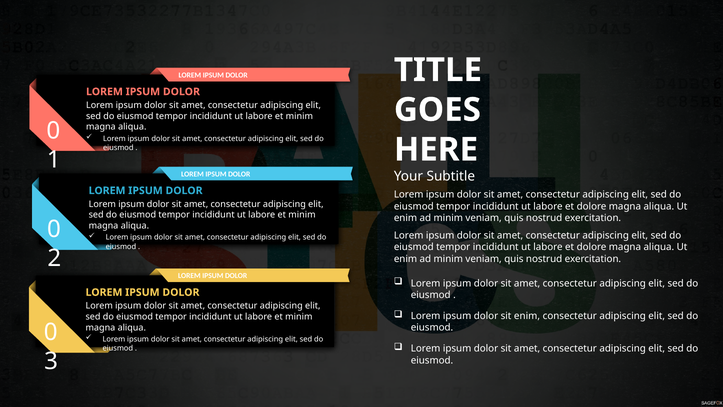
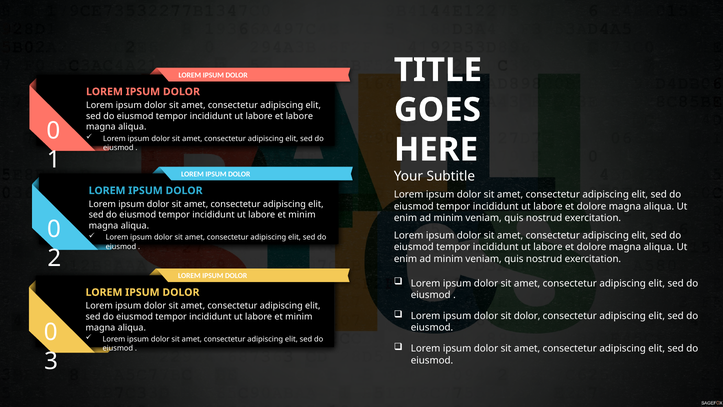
minim: minim -> labore (299, 116)
sit enim: enim -> dolor (527, 316)
